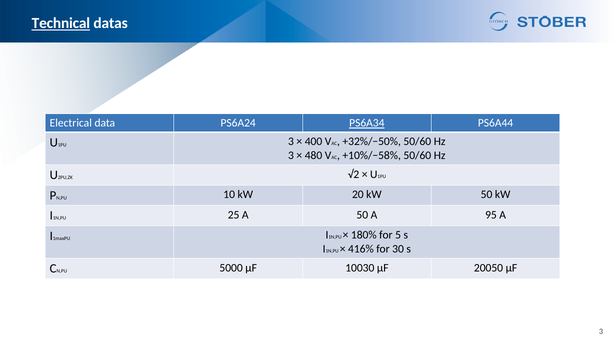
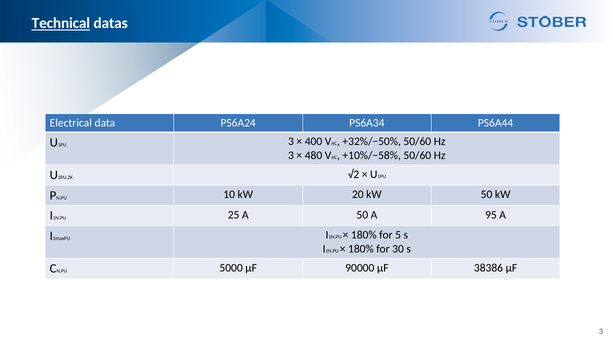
PS6A34 underline: present -> none (367, 123)
416%: 416% -> 180% (361, 249)
10030: 10030 -> 90000 (360, 268)
20050: 20050 -> 38386 (488, 268)
